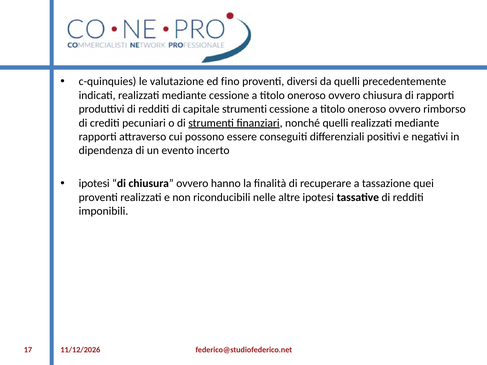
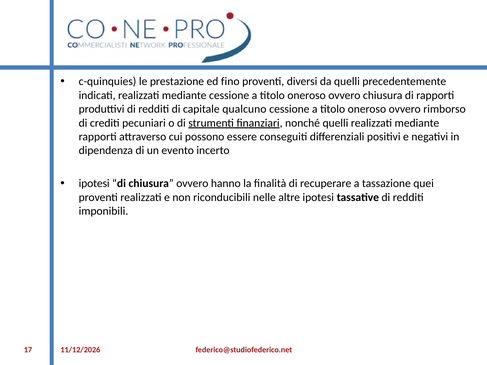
valutazione: valutazione -> prestazione (177, 82)
capitale strumenti: strumenti -> qualcuno (244, 109)
